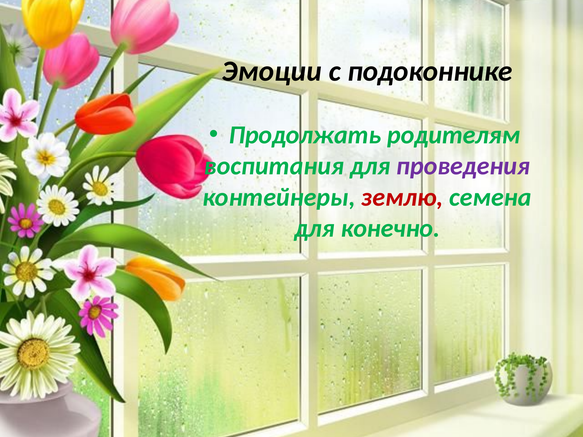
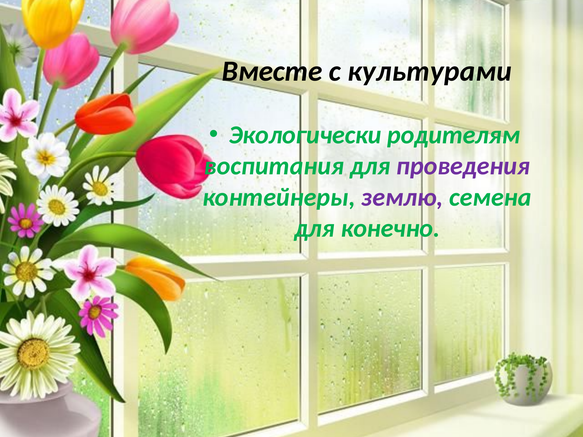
Эмоции: Эмоции -> Вместе (272, 71)
подоконнике: подоконнике -> культурами (430, 71)
Продолжать: Продолжать -> Экологически (305, 135)
землю colour: red -> purple (402, 197)
